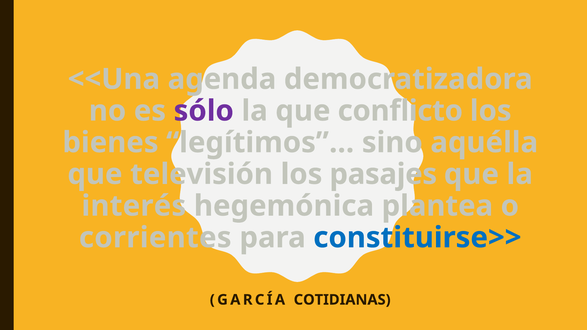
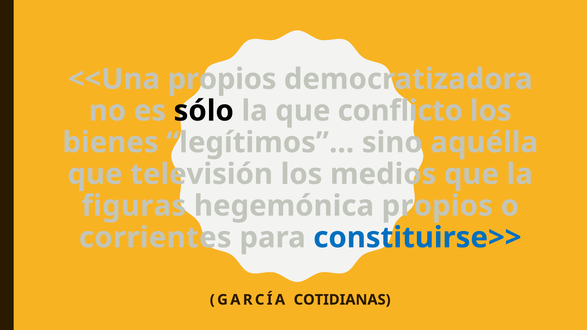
<<Una agenda: agenda -> propios (222, 79)
sólo colour: purple -> black (204, 111)
pasajes: pasajes -> medios (383, 174)
interés: interés -> figuras (134, 206)
hegemónica plantea: plantea -> propios (437, 206)
